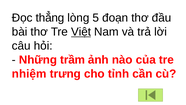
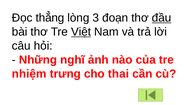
5: 5 -> 3 (96, 18)
đầu underline: none -> present (162, 18)
trầm: trầm -> nghĩ (72, 60)
tỉnh: tỉnh -> thai (118, 74)
